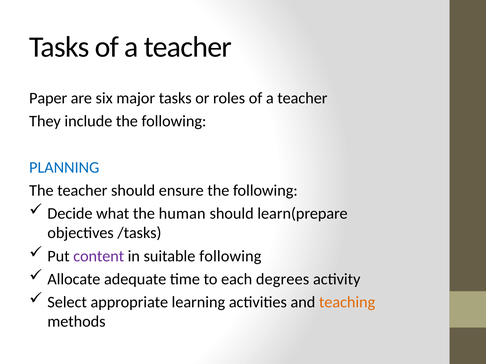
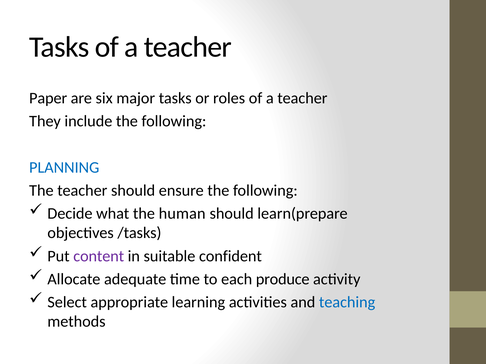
suitable following: following -> confident (230, 256)
degrees: degrees -> produce (283, 279)
teaching colour: orange -> blue (347, 303)
